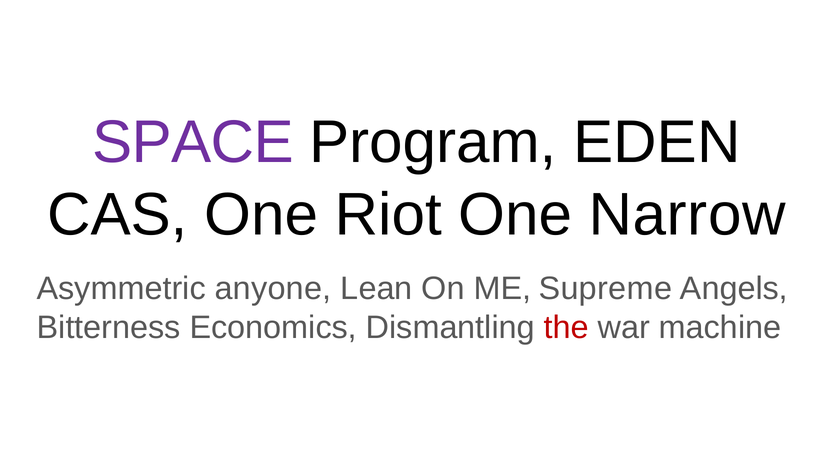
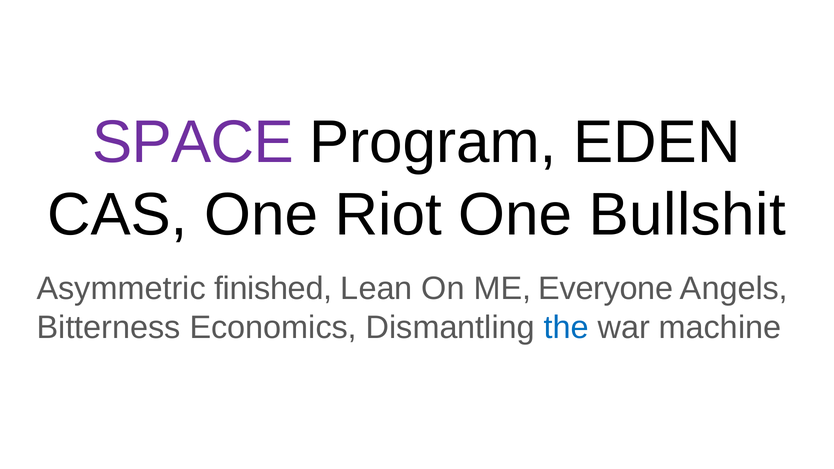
Narrow: Narrow -> Bullshit (687, 215)
anyone: anyone -> finished (273, 289)
Supreme: Supreme -> Everyone (606, 289)
the colour: red -> blue (566, 328)
